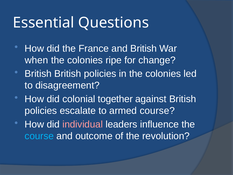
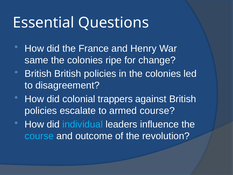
and British: British -> Henry (143, 48)
when: when -> same (37, 60)
together: together -> trappers (115, 99)
individual colour: pink -> light blue (83, 124)
